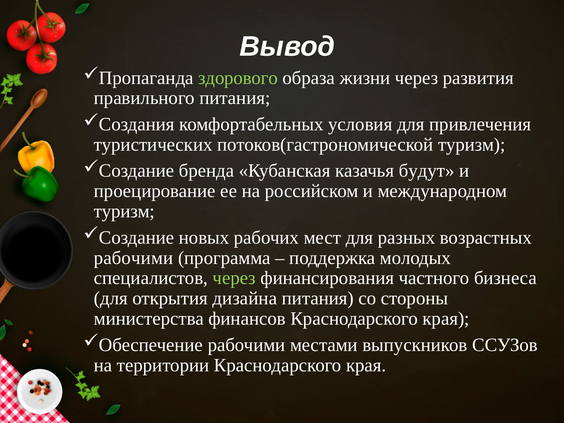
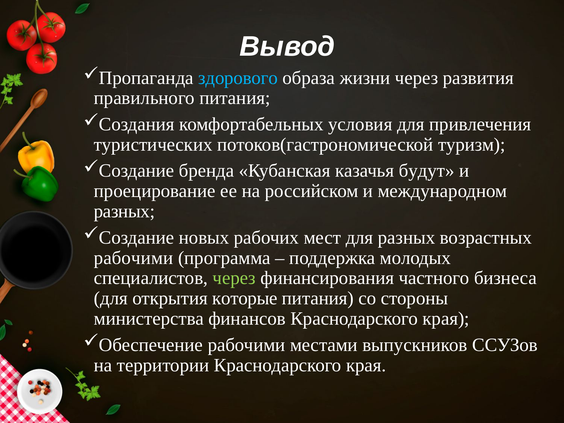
здорового colour: light green -> light blue (238, 78)
туризм: туризм -> разных (124, 211)
дизайна: дизайна -> которые (245, 298)
